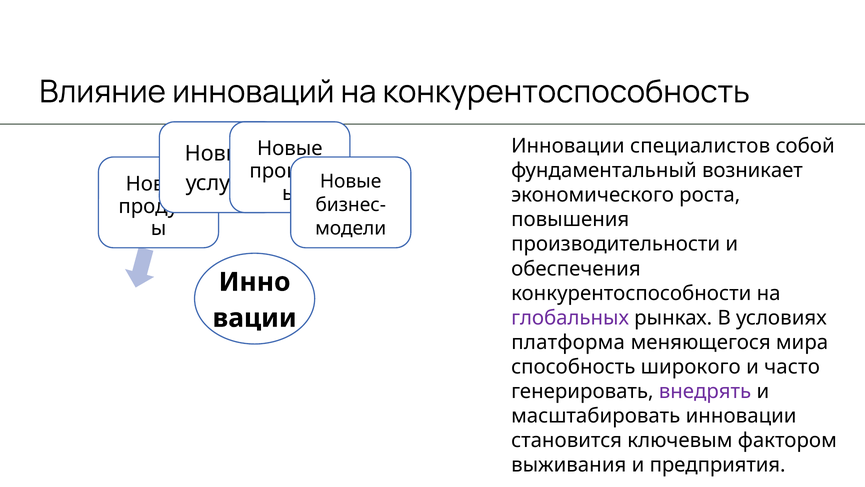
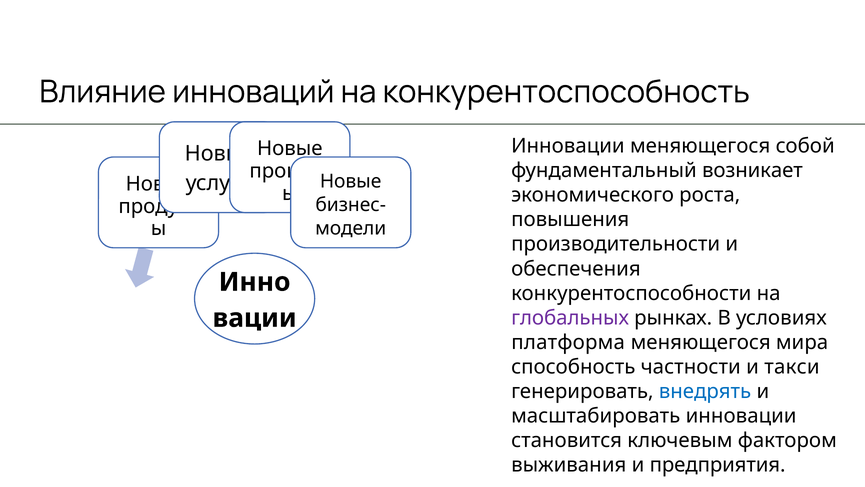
Инновации специалистов: специалистов -> меняющегося (700, 146)
широкого: широкого -> частности (691, 367)
часто: часто -> такси (792, 367)
внедрять colour: purple -> blue (705, 391)
